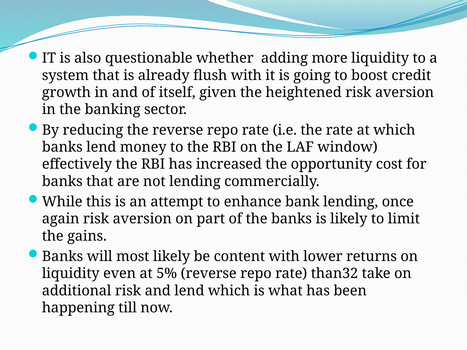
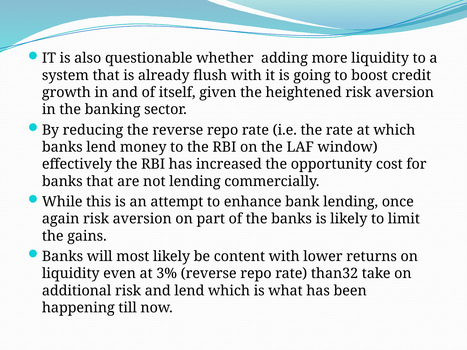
5%: 5% -> 3% (167, 274)
